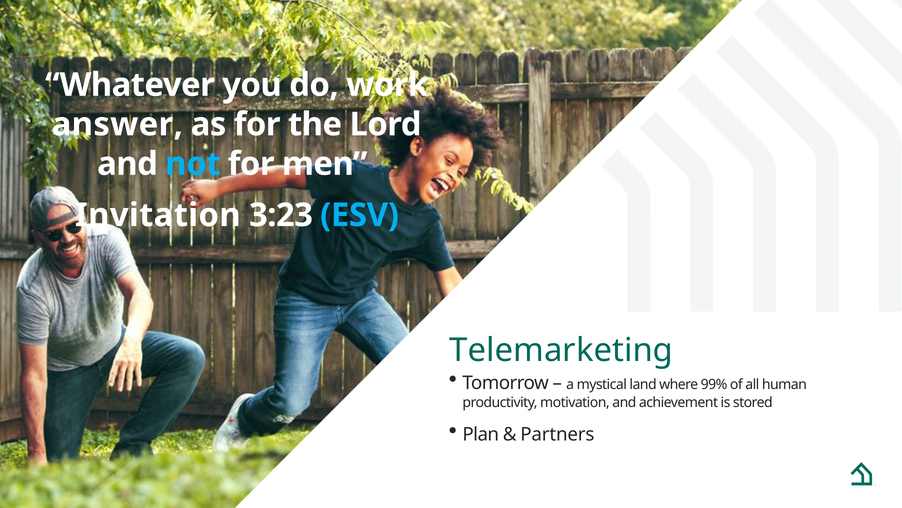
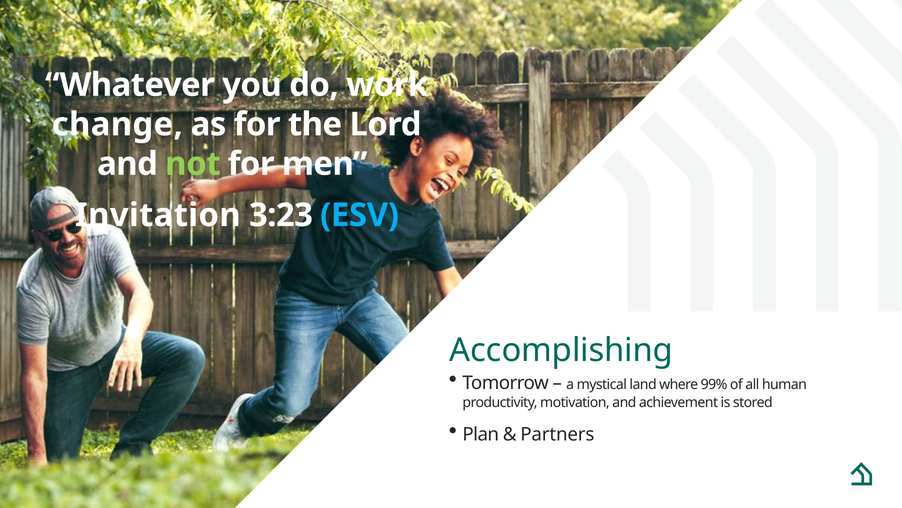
answer: answer -> change (117, 124)
not colour: light blue -> light green (193, 164)
Telemarketing: Telemarketing -> Accomplishing (561, 350)
